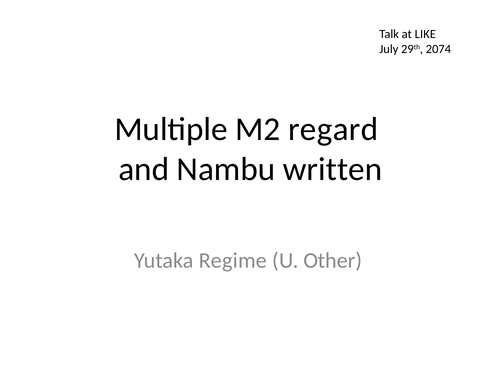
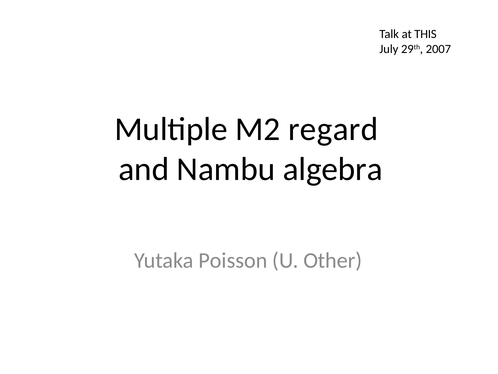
LIKE: LIKE -> THIS (425, 34)
2074: 2074 -> 2007 (438, 49)
written: written -> algebra (333, 169)
Regime: Regime -> Poisson (233, 260)
